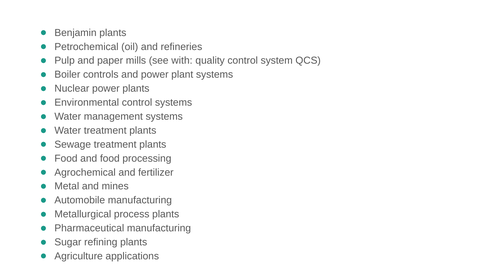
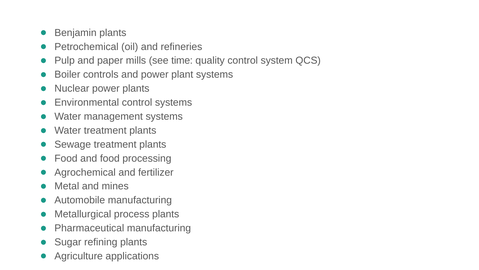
with: with -> time (182, 61)
